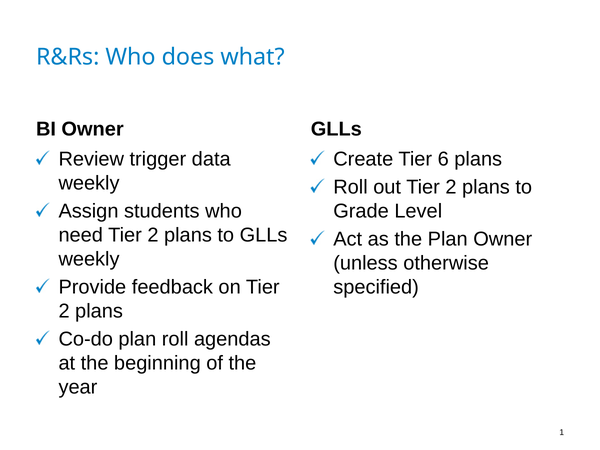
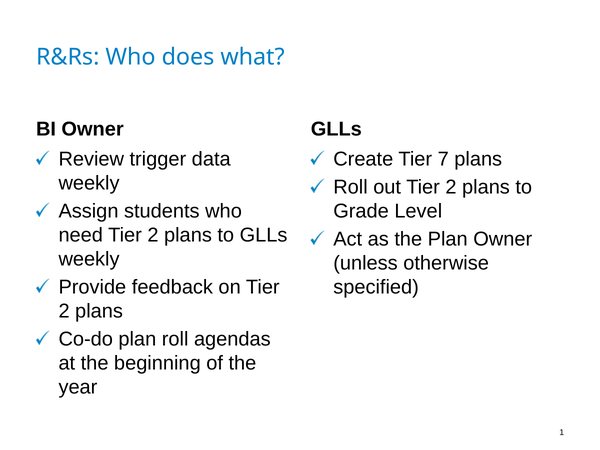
6: 6 -> 7 (443, 159)
